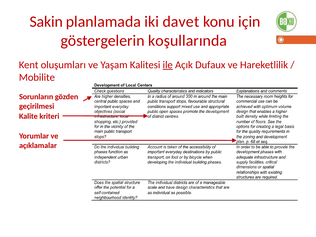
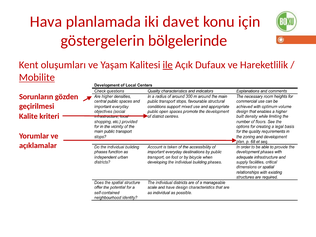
Sakin: Sakin -> Hava (46, 22)
koşullarında: koşullarında -> bölgelerinde (188, 41)
Mobilite underline: none -> present (37, 77)
